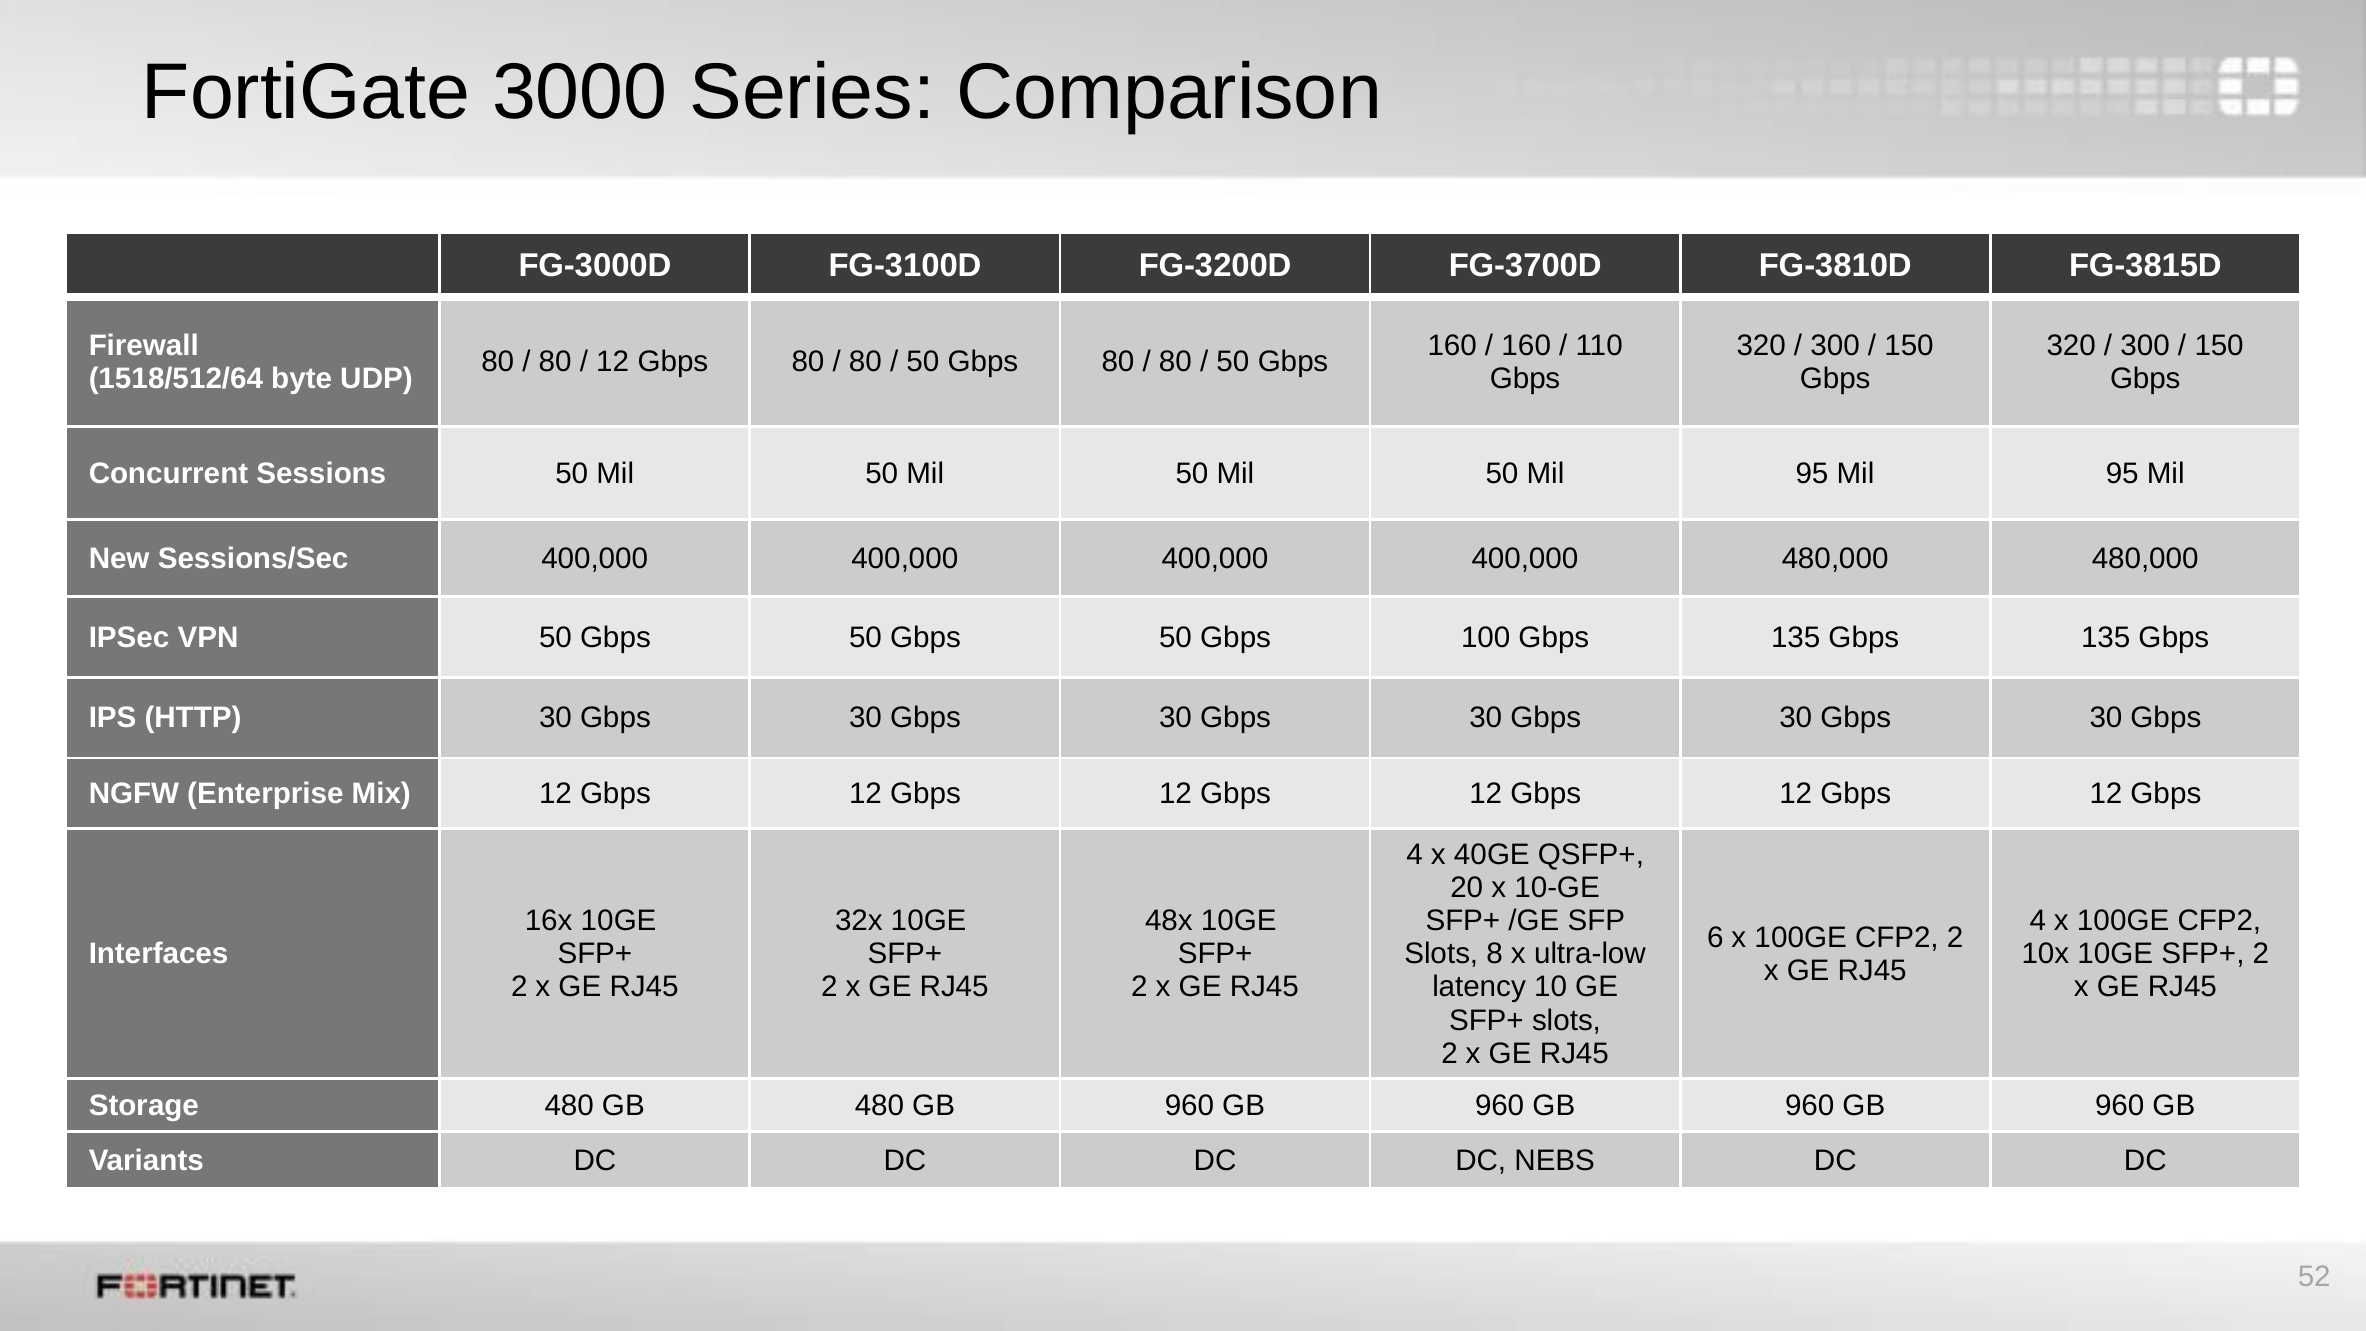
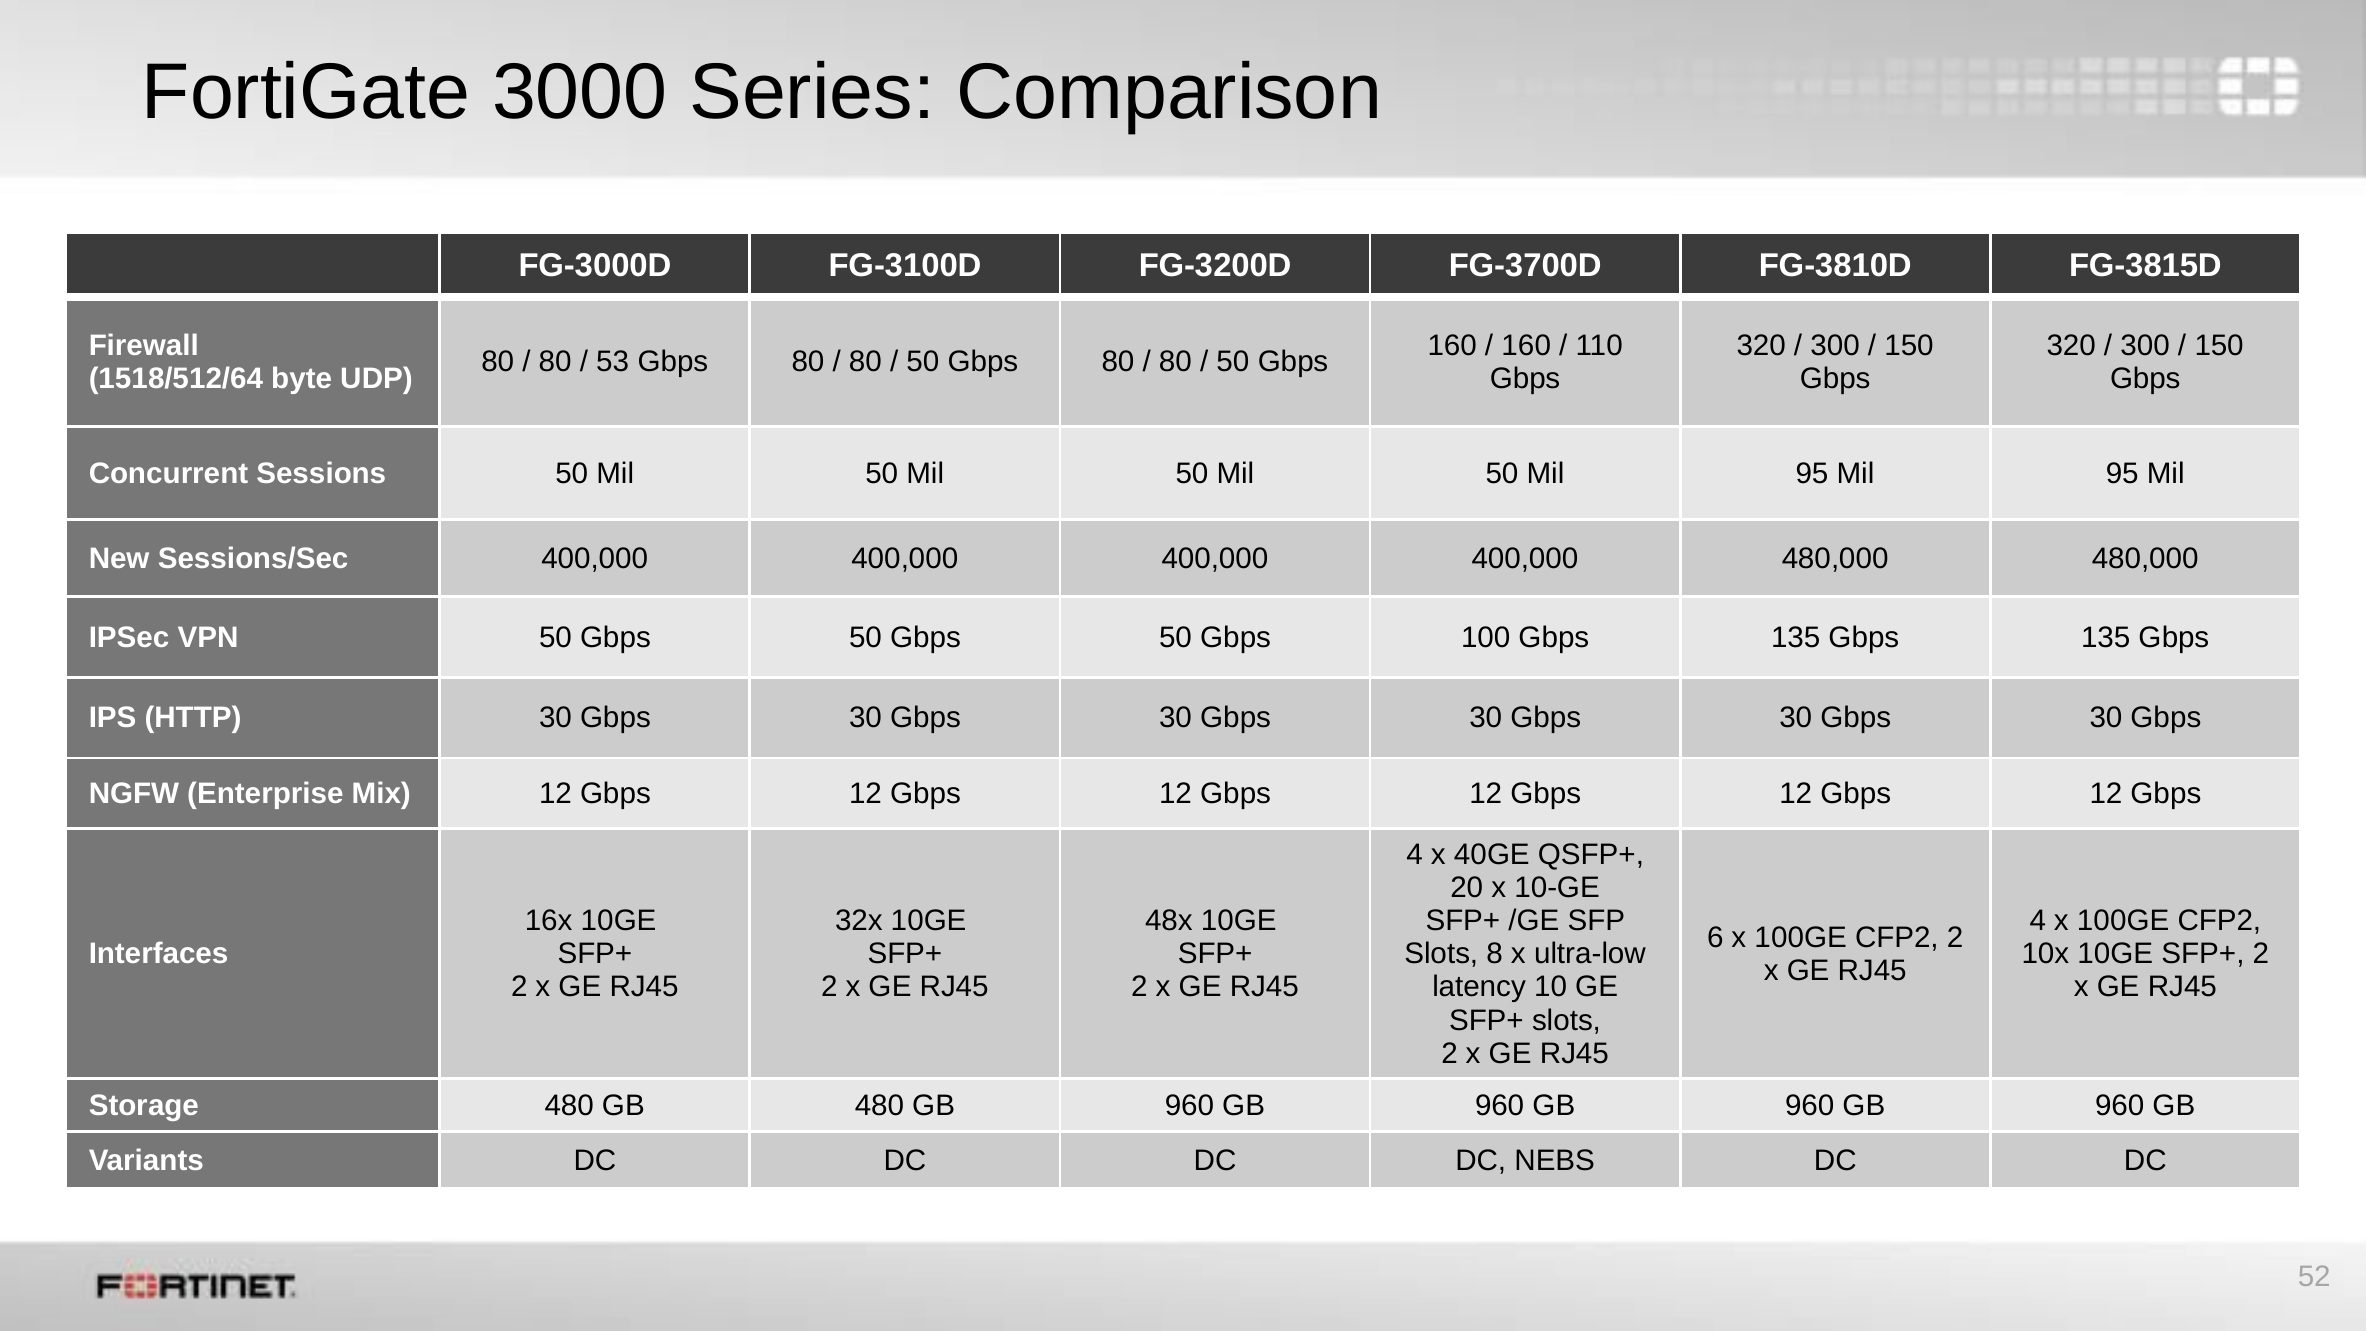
12: 12 -> 53 (613, 362)
